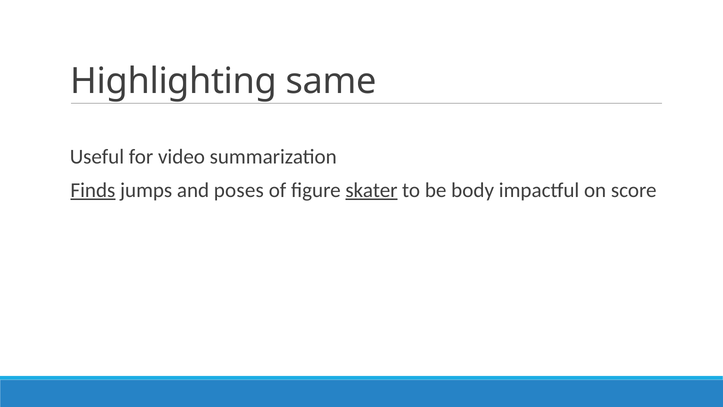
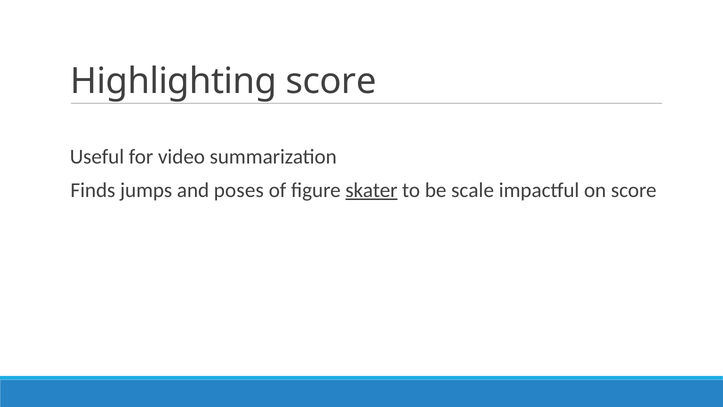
Highlighting same: same -> score (331, 81)
Finds underline: present -> none (93, 190)
body: body -> scale (473, 190)
